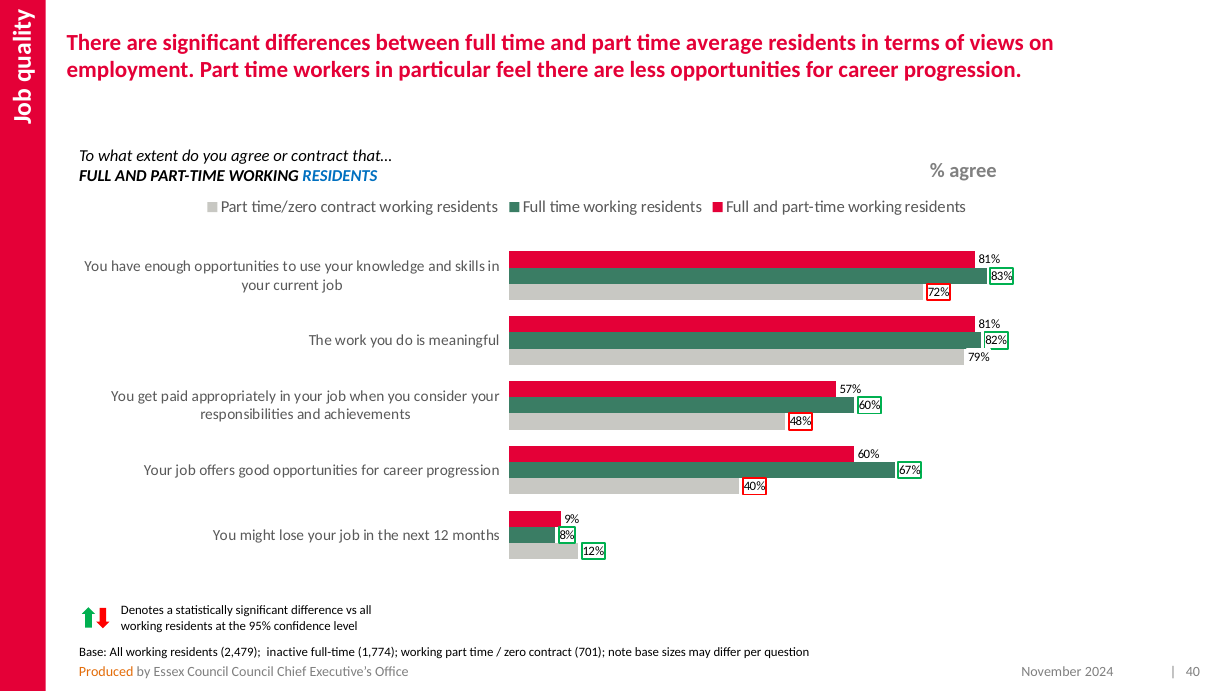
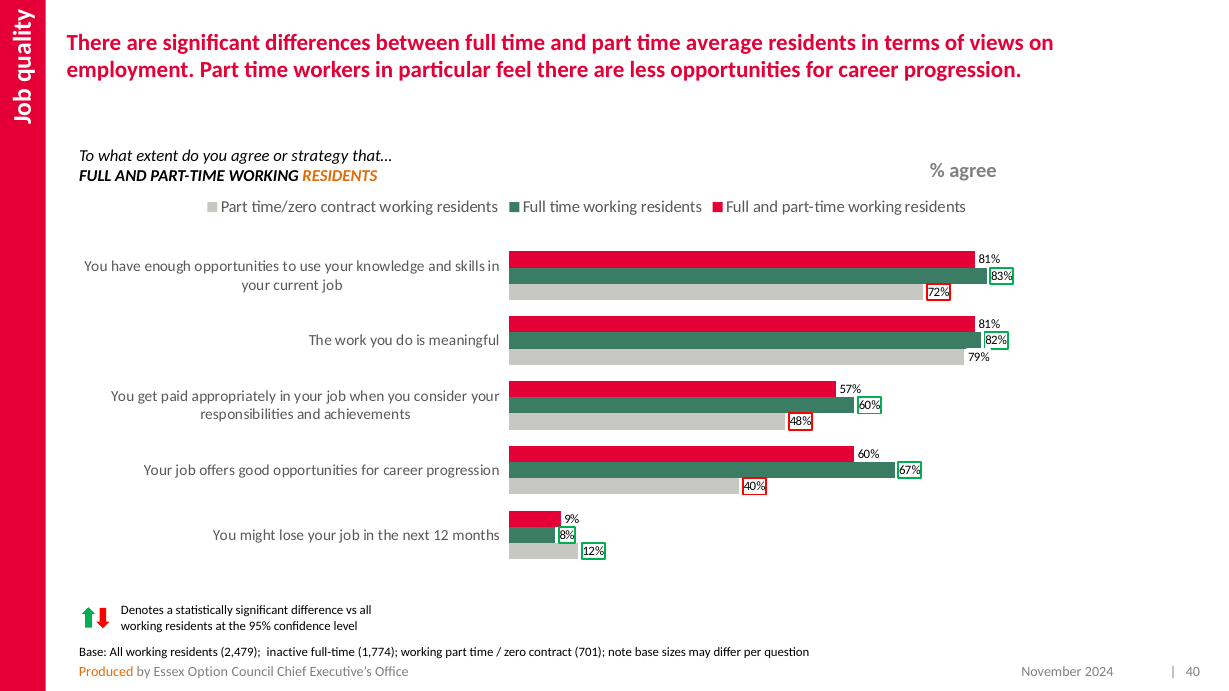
or contract: contract -> strategy (320, 156)
RESIDENTS colour: blue -> orange (340, 176)
Essex Council: Council -> Option (208, 673)
